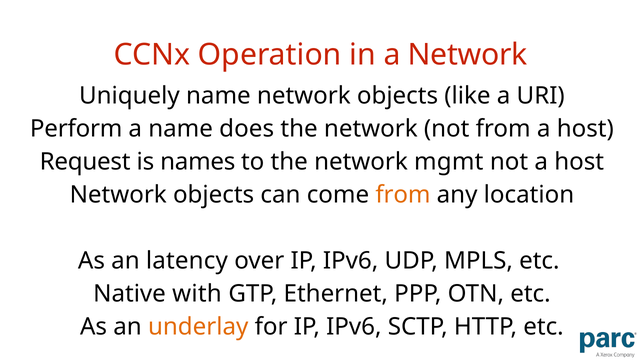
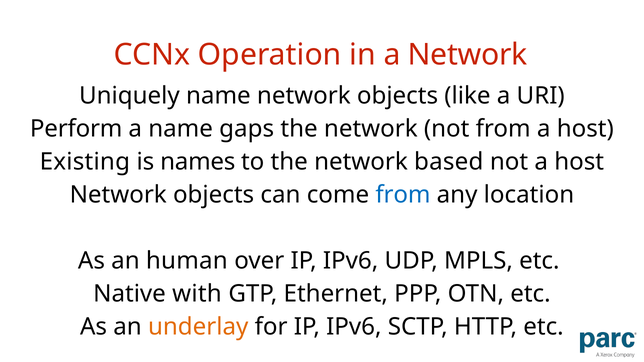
does: does -> gaps (247, 129)
Request: Request -> Existing (85, 162)
mgmt: mgmt -> based (449, 162)
from colour: orange -> blue (403, 195)
latency: latency -> human (187, 261)
